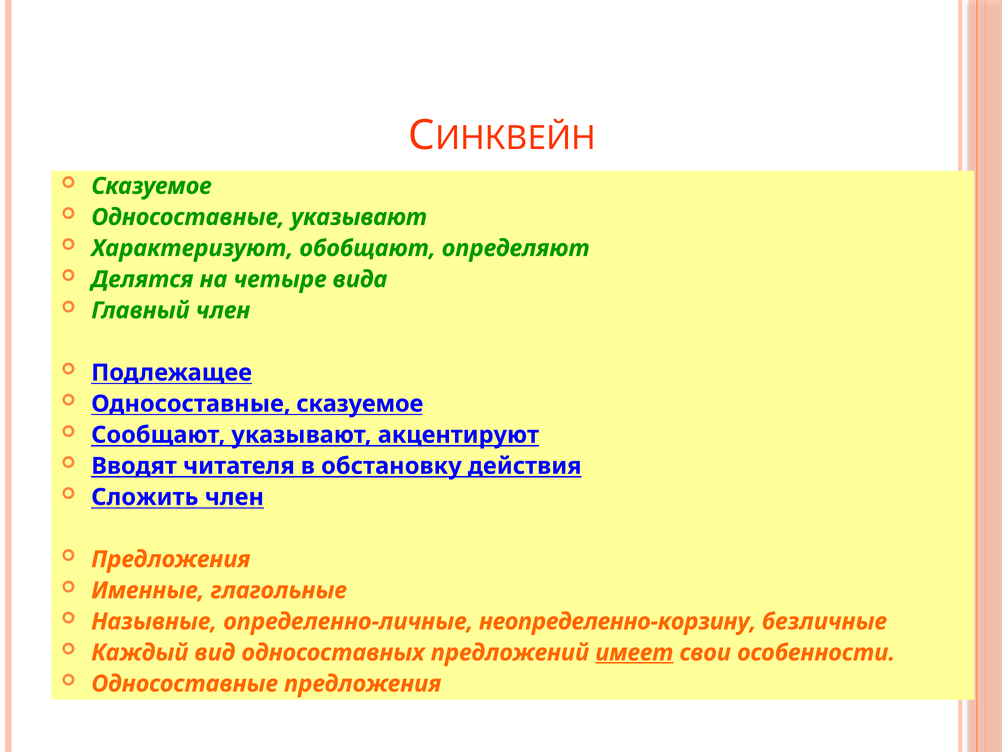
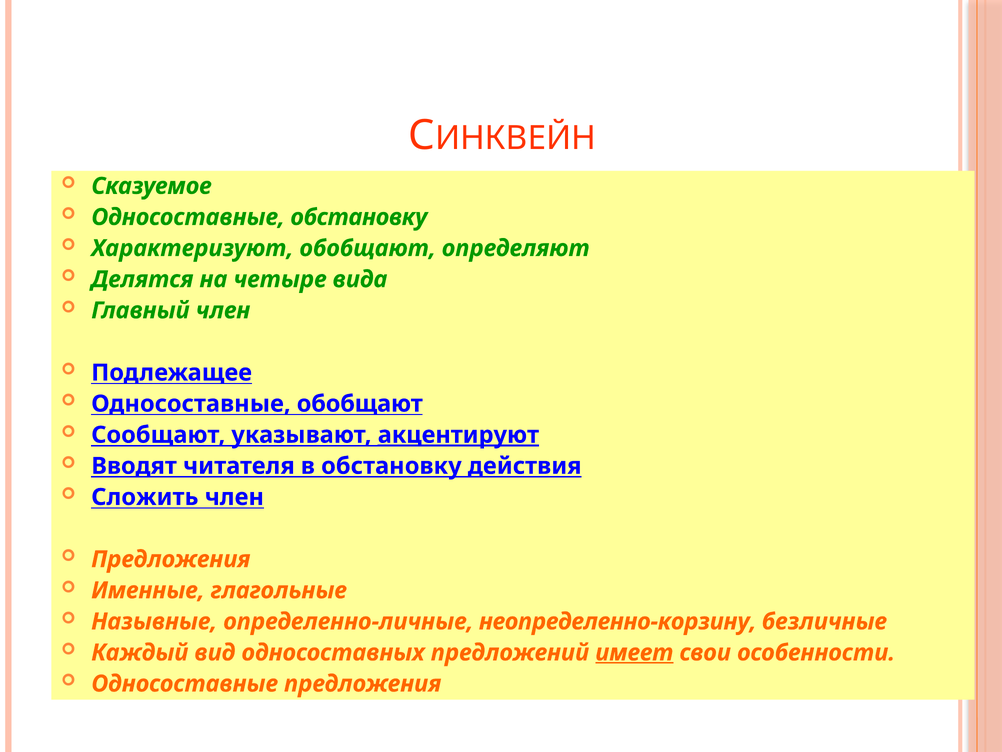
Односоставные указывают: указывают -> обстановку (359, 217)
Односоставные сказуемое: сказуемое -> обобщают (360, 404)
акцентируют underline: none -> present (458, 435)
